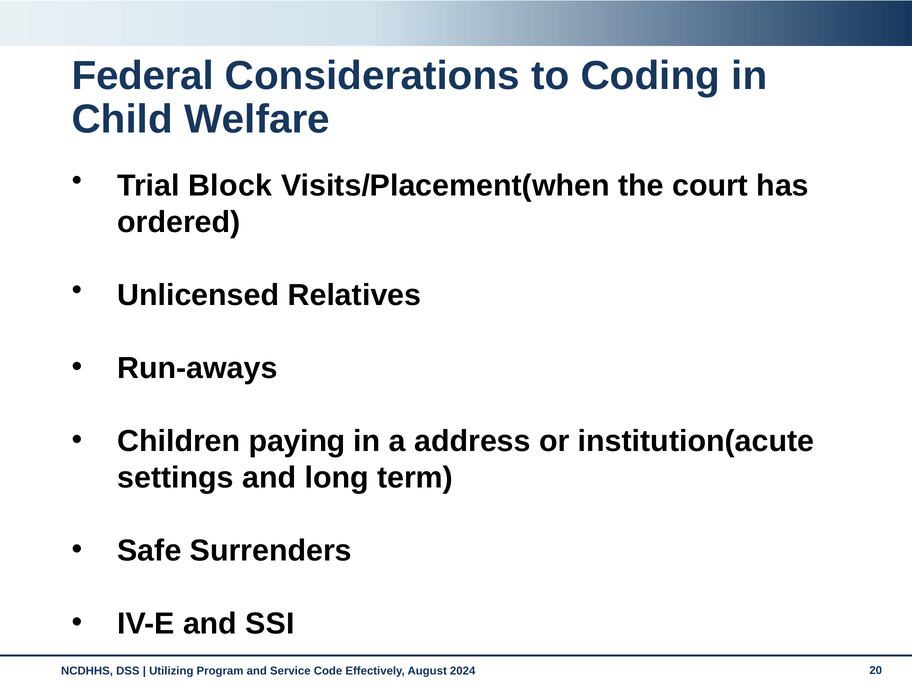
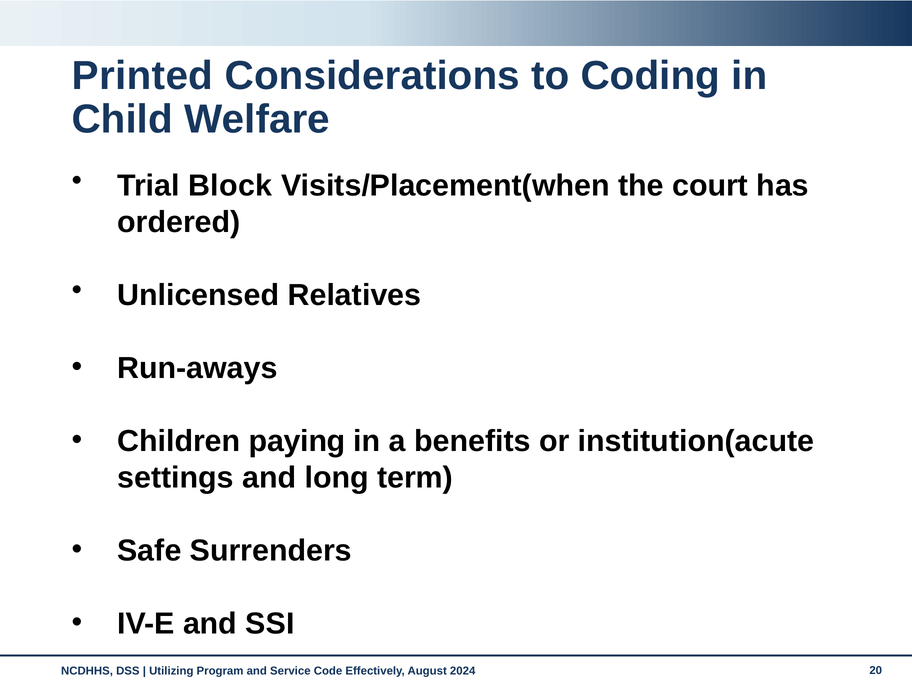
Federal: Federal -> Printed (142, 76)
address: address -> benefits (472, 441)
